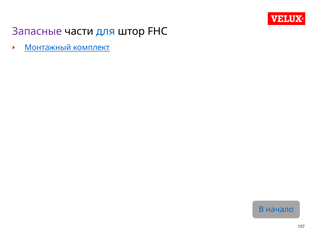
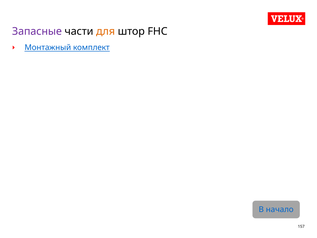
для colour: blue -> orange (106, 31)
